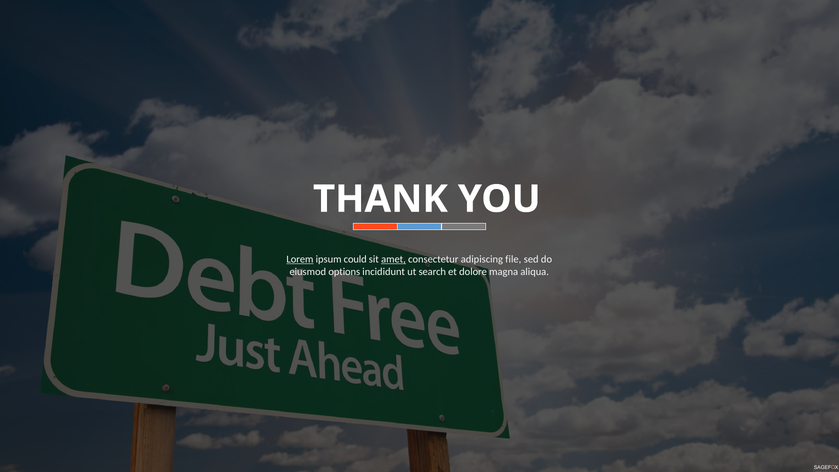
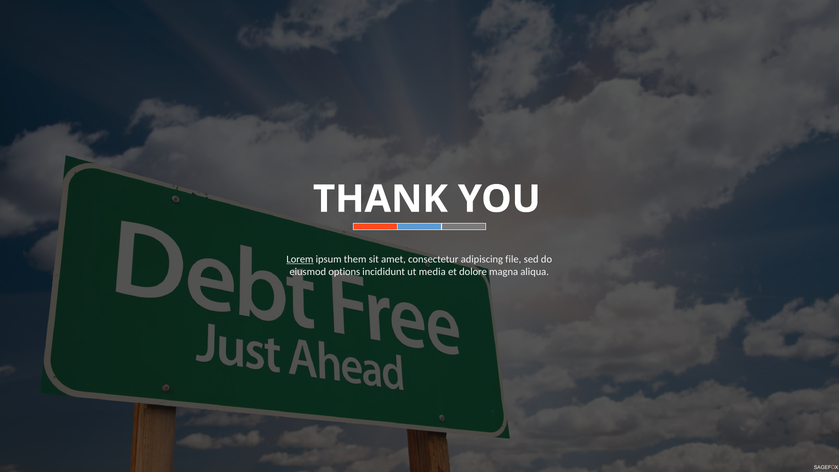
could: could -> them (355, 259)
amet underline: present -> none (394, 259)
search: search -> media (432, 272)
